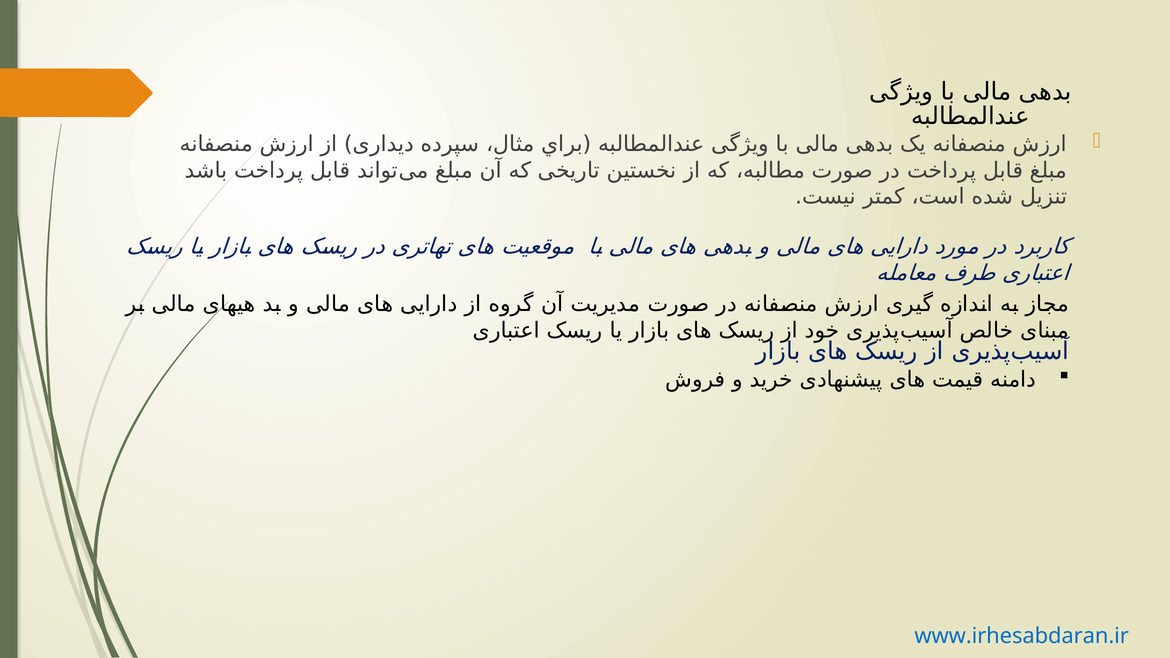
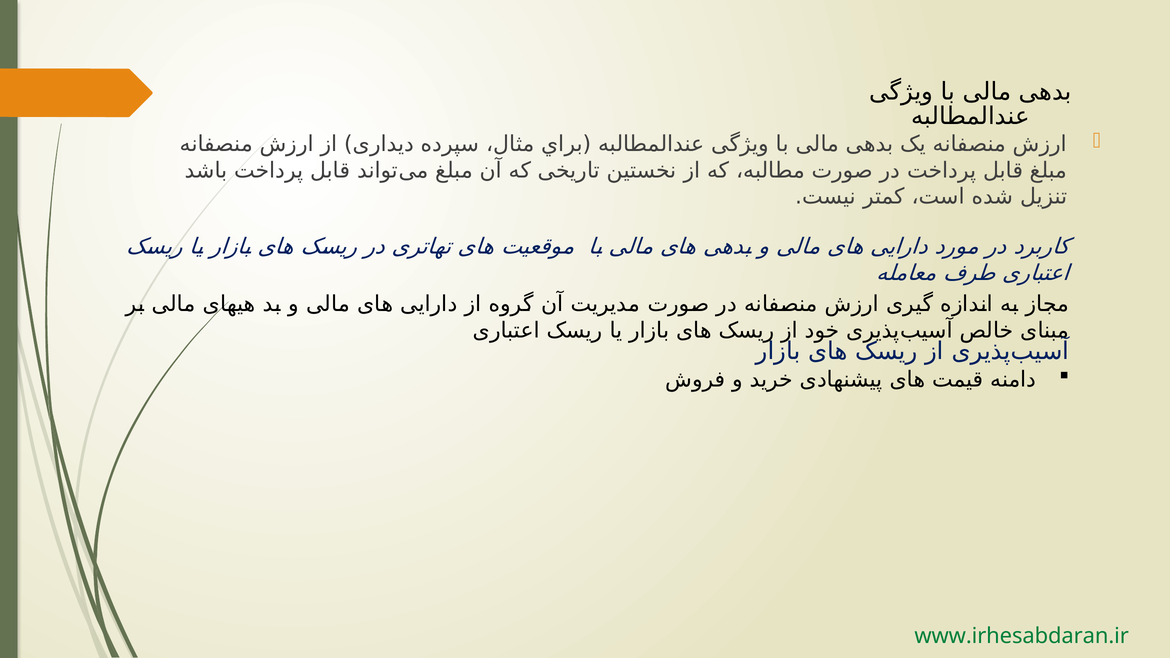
www.irhesabdaran.ir colour: blue -> green (1022, 636)
